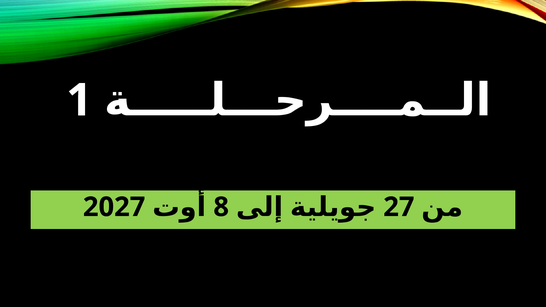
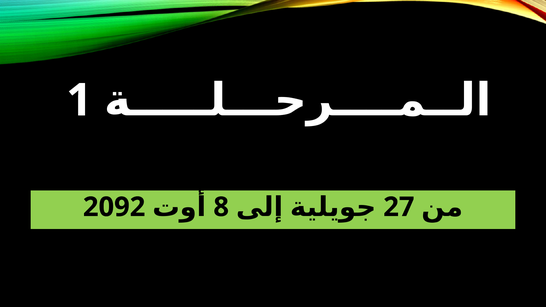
2027: 2027 -> 2092 (114, 207)
